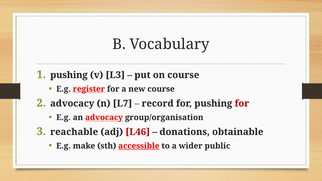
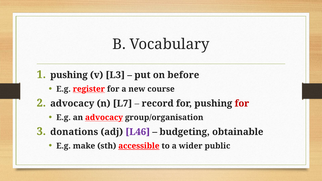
on course: course -> before (183, 75)
reachable: reachable -> donations (74, 132)
L46 colour: red -> purple (138, 132)
donations: donations -> budgeting (185, 132)
